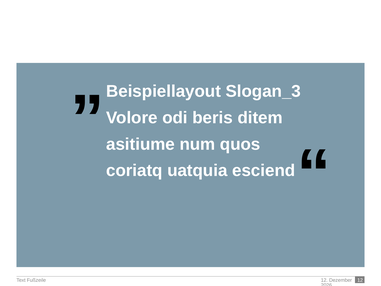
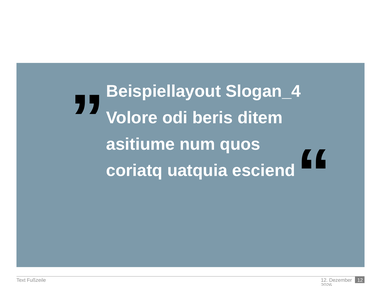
Slogan_3: Slogan_3 -> Slogan_4 (263, 91)
